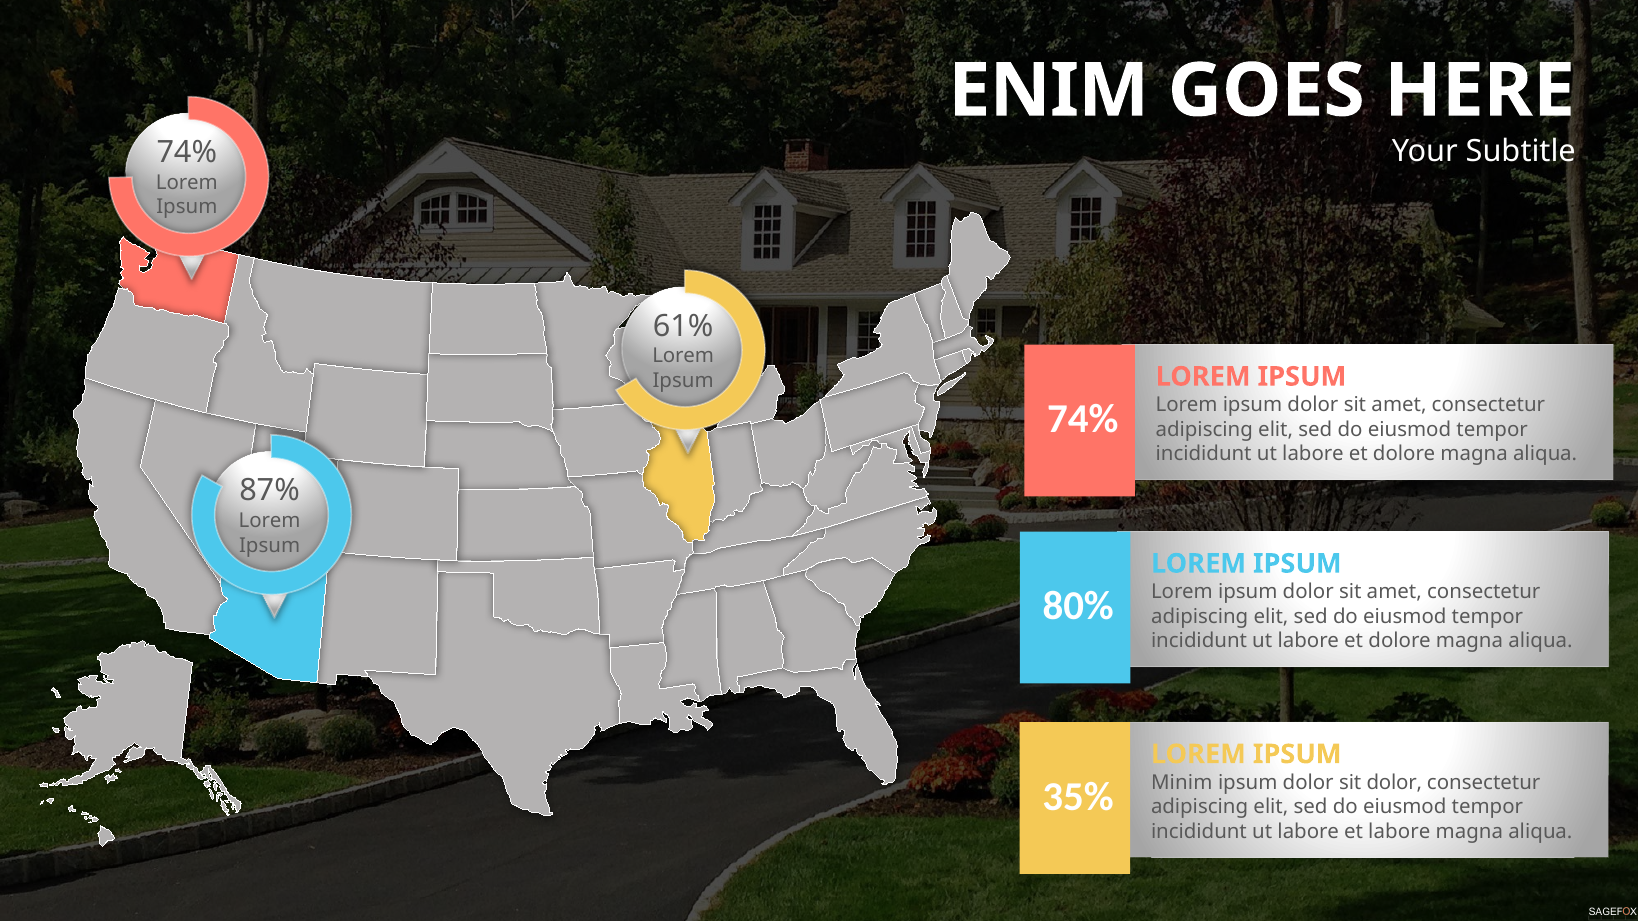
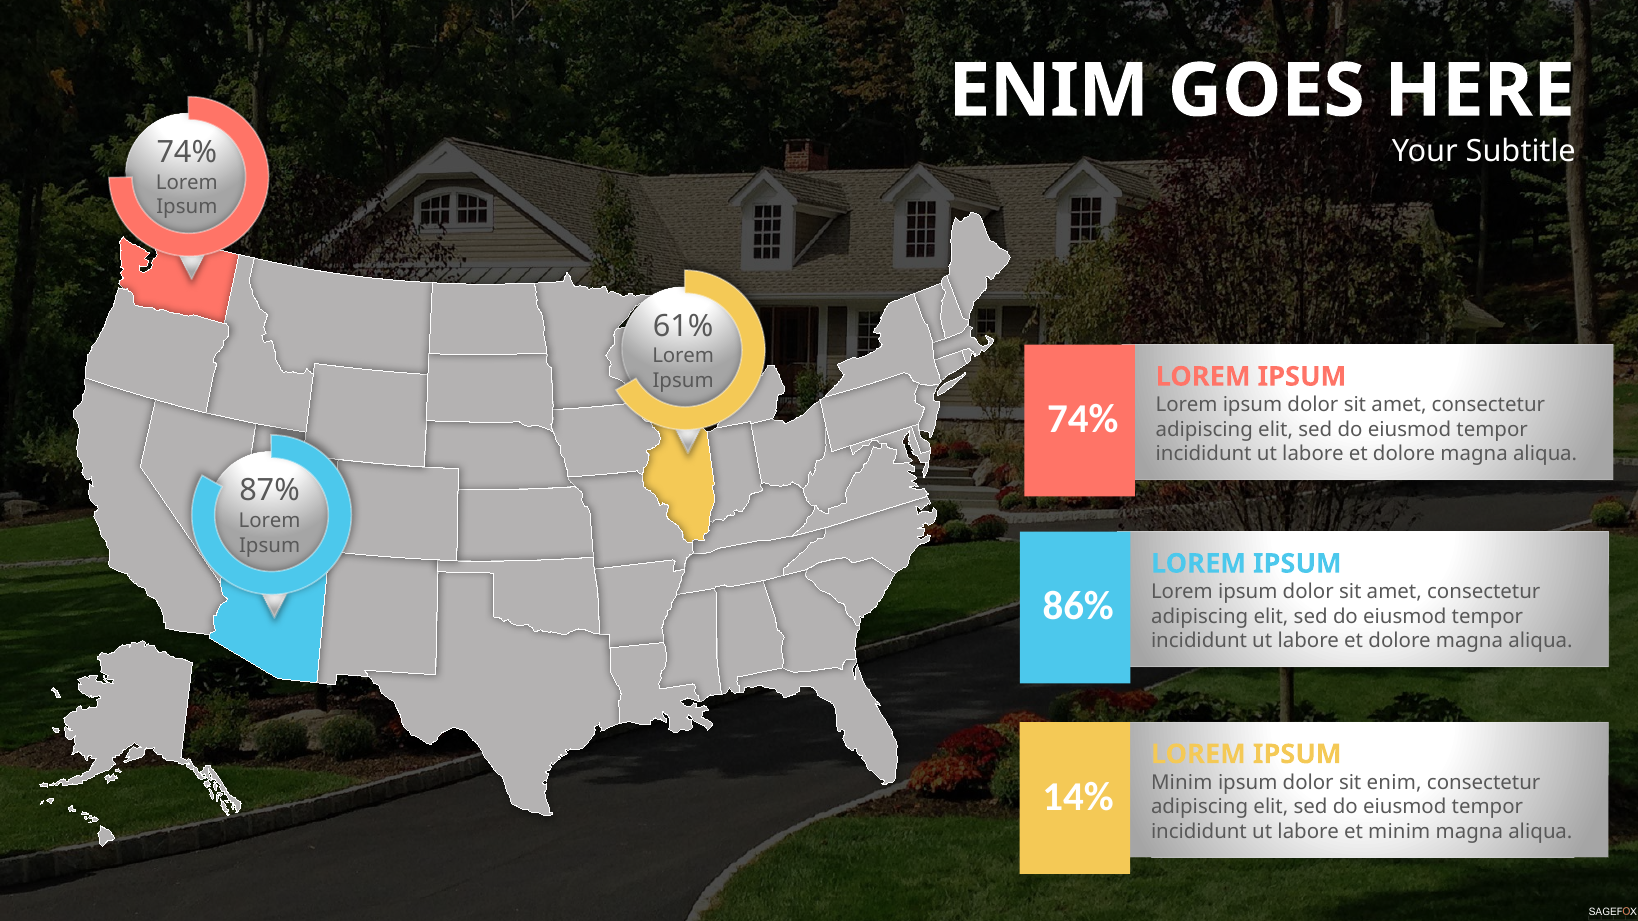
80%: 80% -> 86% (1078, 606)
sit dolor: dolor -> enim (1394, 783)
35%: 35% -> 14% (1078, 797)
et labore: labore -> minim (1399, 832)
